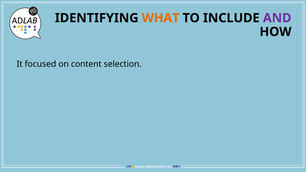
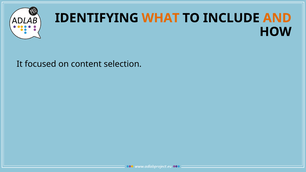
AND colour: purple -> orange (277, 18)
